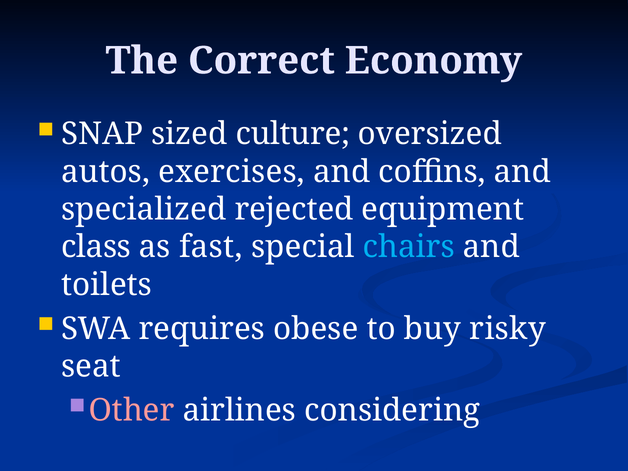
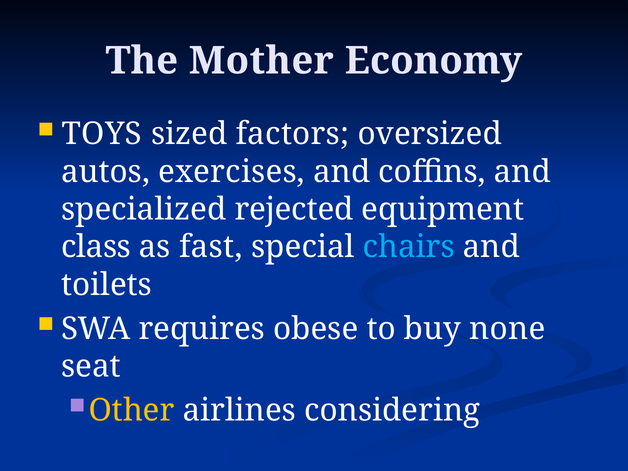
Correct: Correct -> Mother (261, 61)
SNAP: SNAP -> TOYS (102, 134)
culture: culture -> factors (292, 134)
risky: risky -> none (508, 329)
Other colour: pink -> yellow (132, 410)
